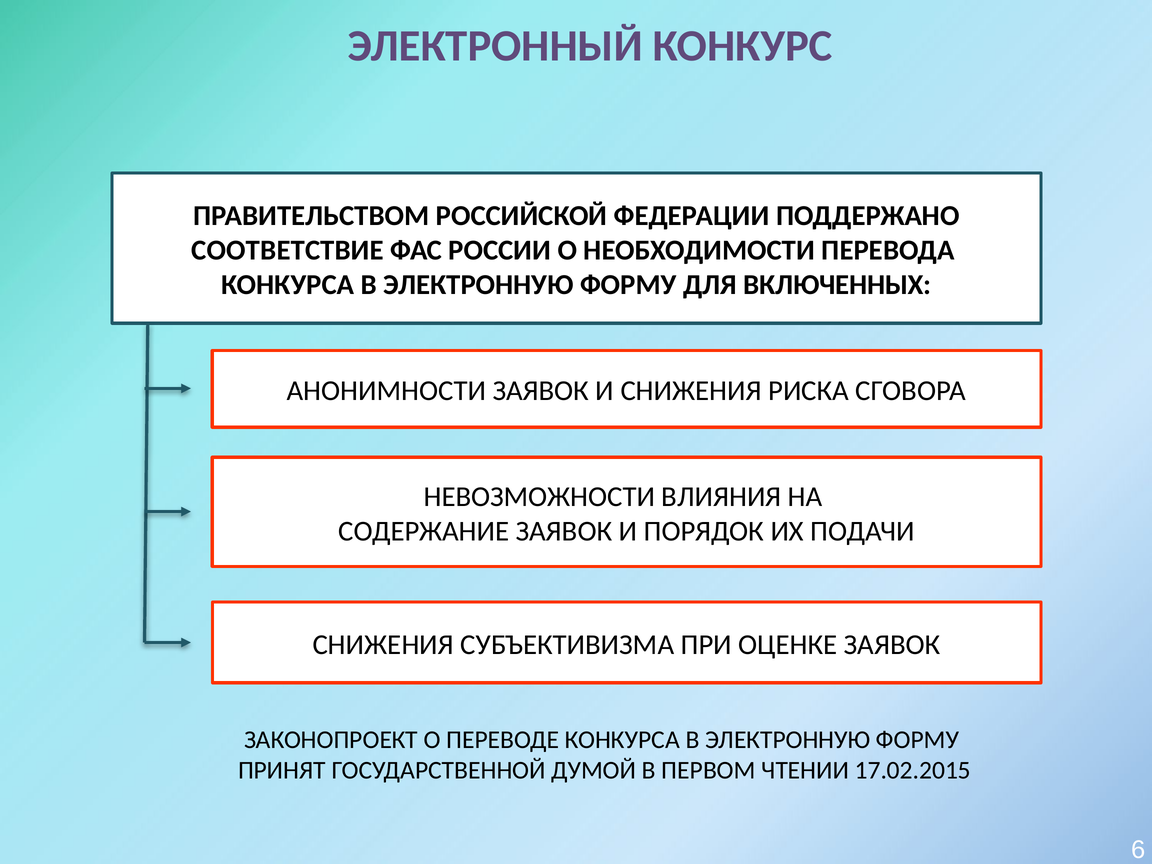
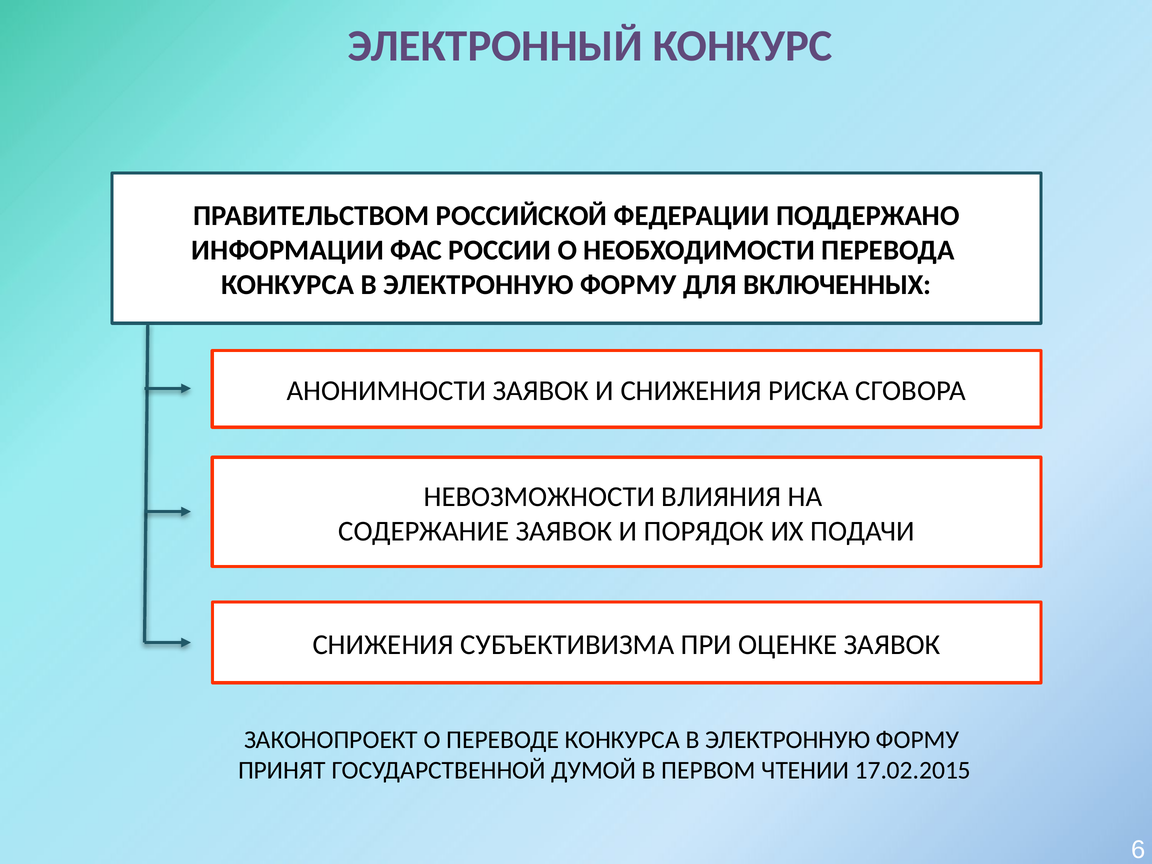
СООТВЕТСТВИЕ: СООТВЕТСТВИЕ -> ИНФОРМАЦИИ (288, 250)
